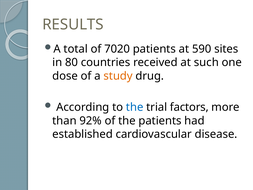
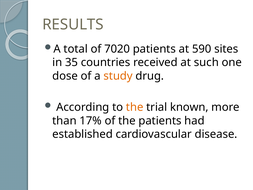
80: 80 -> 35 (72, 62)
the colour: blue -> orange (135, 107)
factors: factors -> known (189, 107)
92%: 92% -> 17% (91, 121)
